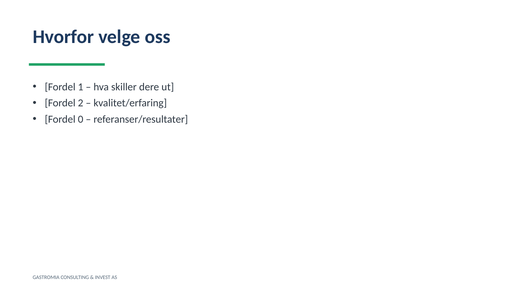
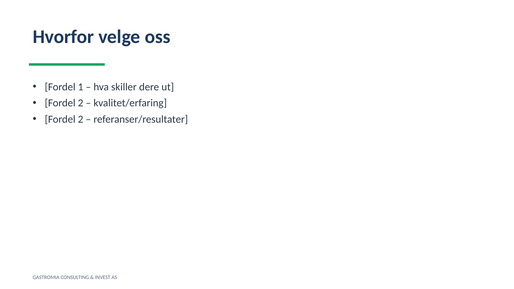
0: 0 -> 2 (81, 119)
